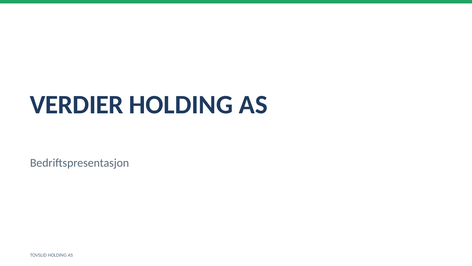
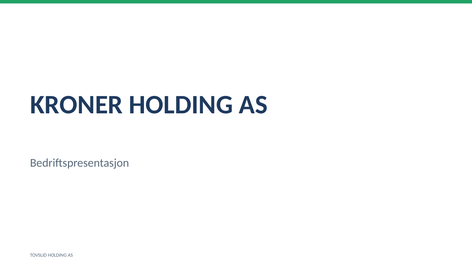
VERDIER: VERDIER -> KRONER (76, 105)
